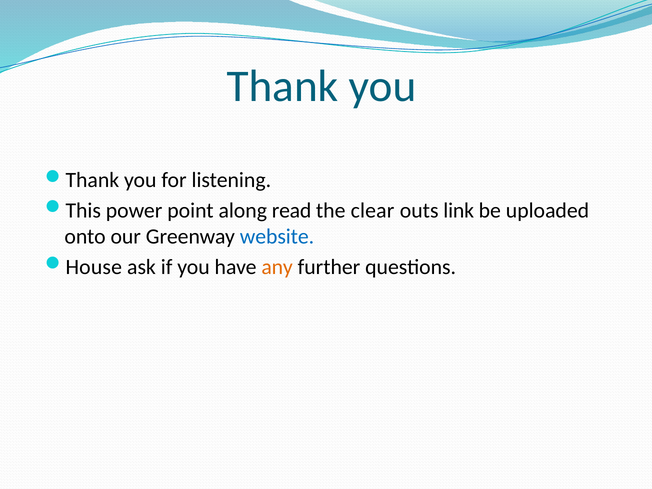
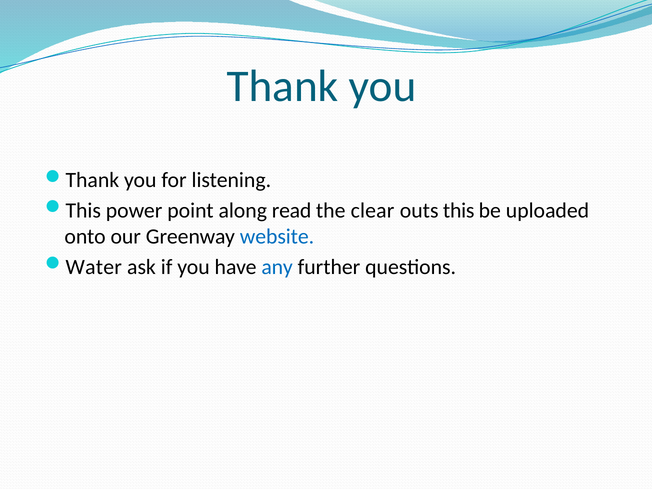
outs link: link -> this (459, 211)
House: House -> Water (94, 267)
any colour: orange -> blue (277, 267)
